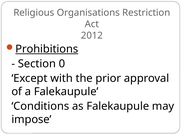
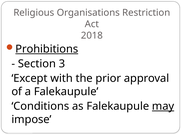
2012: 2012 -> 2018 (92, 36)
0: 0 -> 3 (62, 64)
may underline: none -> present (163, 107)
